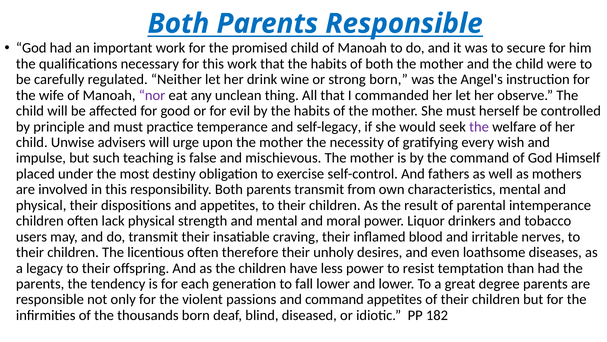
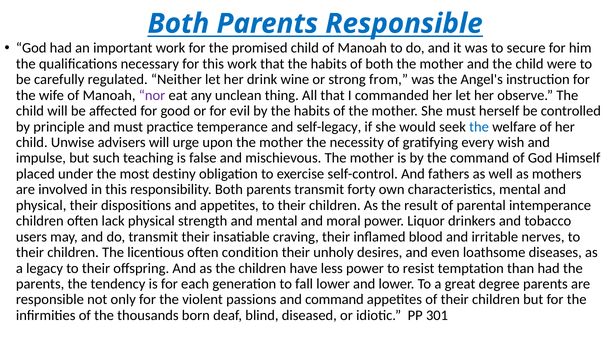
strong born: born -> from (389, 79)
the colour: purple -> blue (479, 126)
from: from -> forty (362, 189)
therefore: therefore -> condition (250, 252)
182: 182 -> 301 (437, 315)
